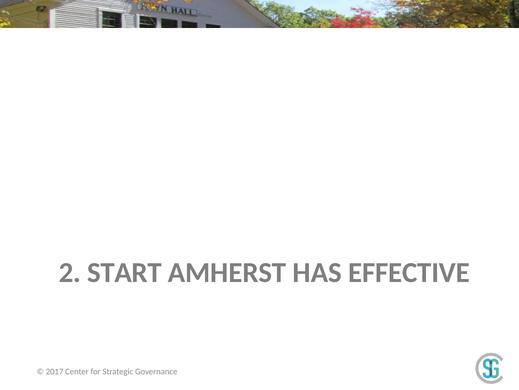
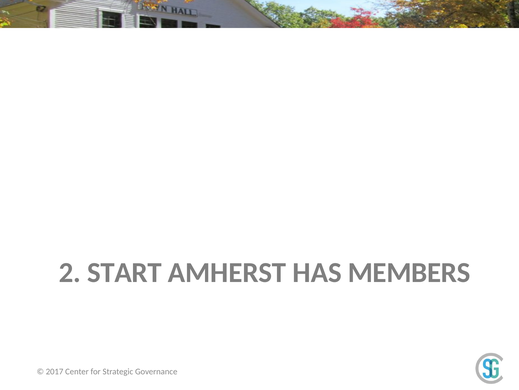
EFFECTIVE: EFFECTIVE -> MEMBERS (409, 272)
